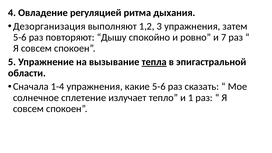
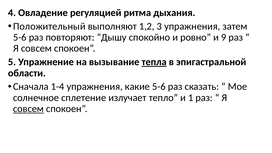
Дезорганизация: Дезорганизация -> Положительный (49, 26)
7: 7 -> 9 (224, 37)
совсем underline: none -> present (28, 109)
